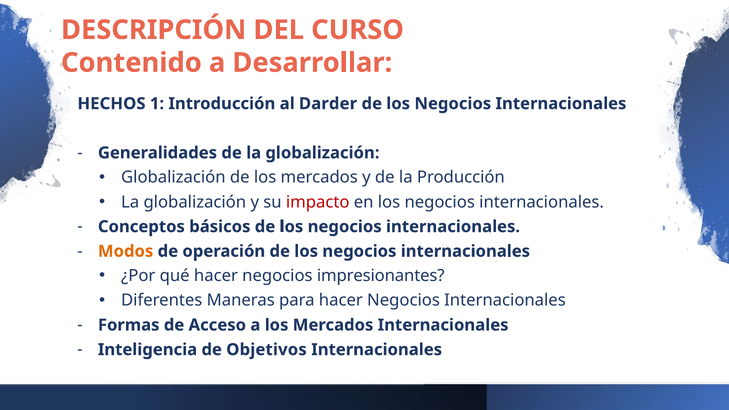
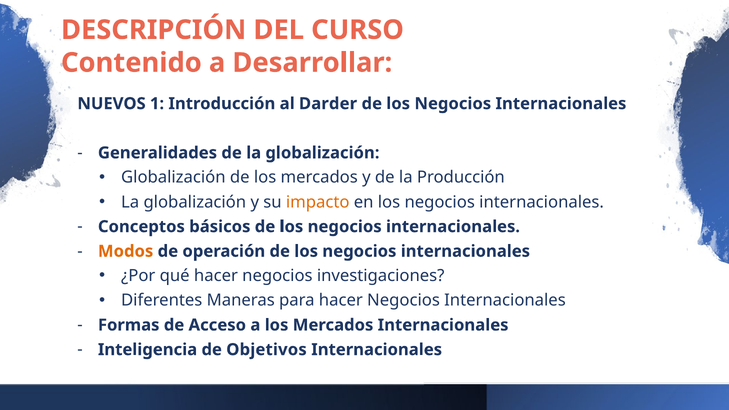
HECHOS: HECHOS -> NUEVOS (112, 104)
impacto colour: red -> orange (318, 202)
impresionantes: impresionantes -> investigaciones (381, 276)
